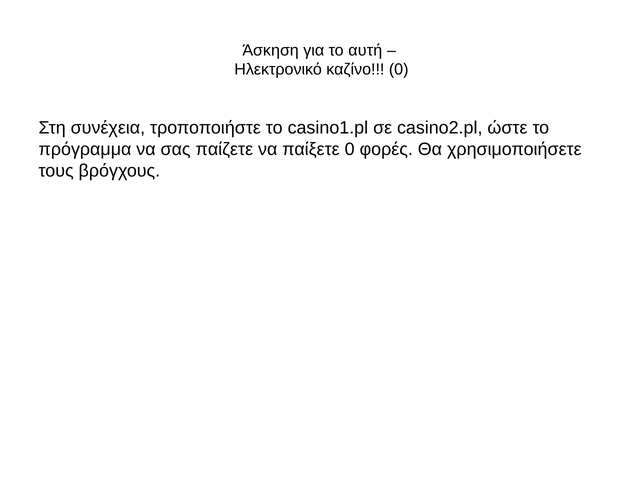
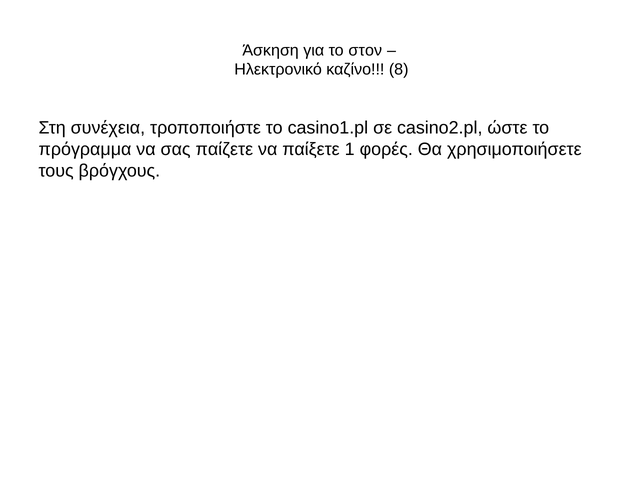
αυτή: αυτή -> στον (365, 50)
καζίνο 0: 0 -> 8 (399, 70)
παίξετε 0: 0 -> 1 (350, 149)
